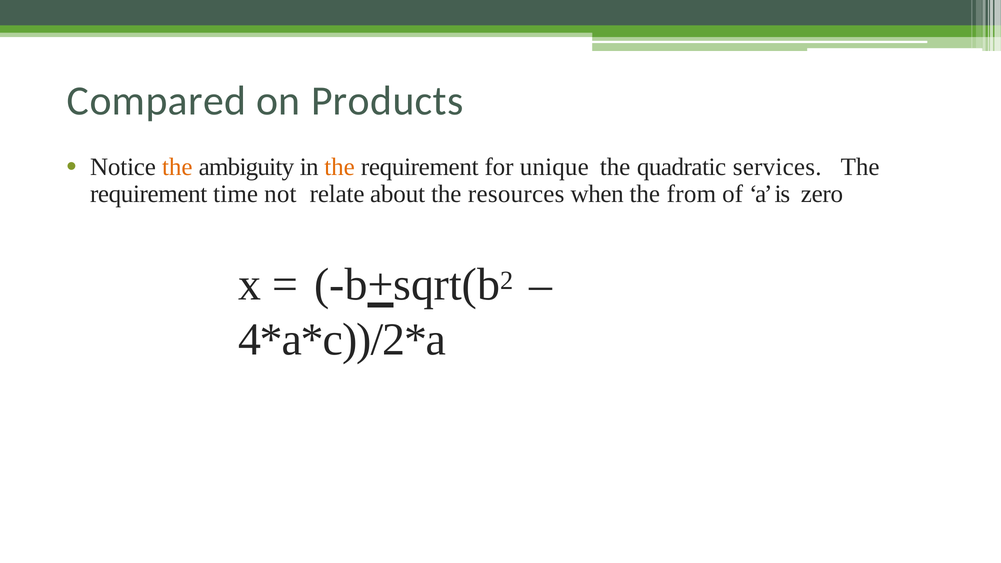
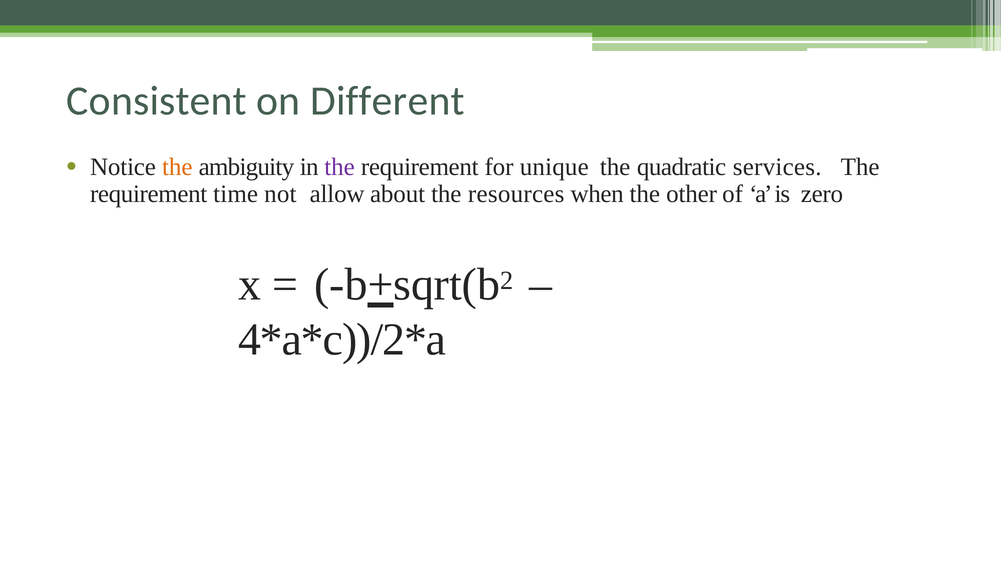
Compared: Compared -> Consistent (157, 101)
Products: Products -> Different (387, 101)
the colour: orange -> purple (340, 167)
relate: relate -> allow (337, 194)
from: from -> other (692, 194)
